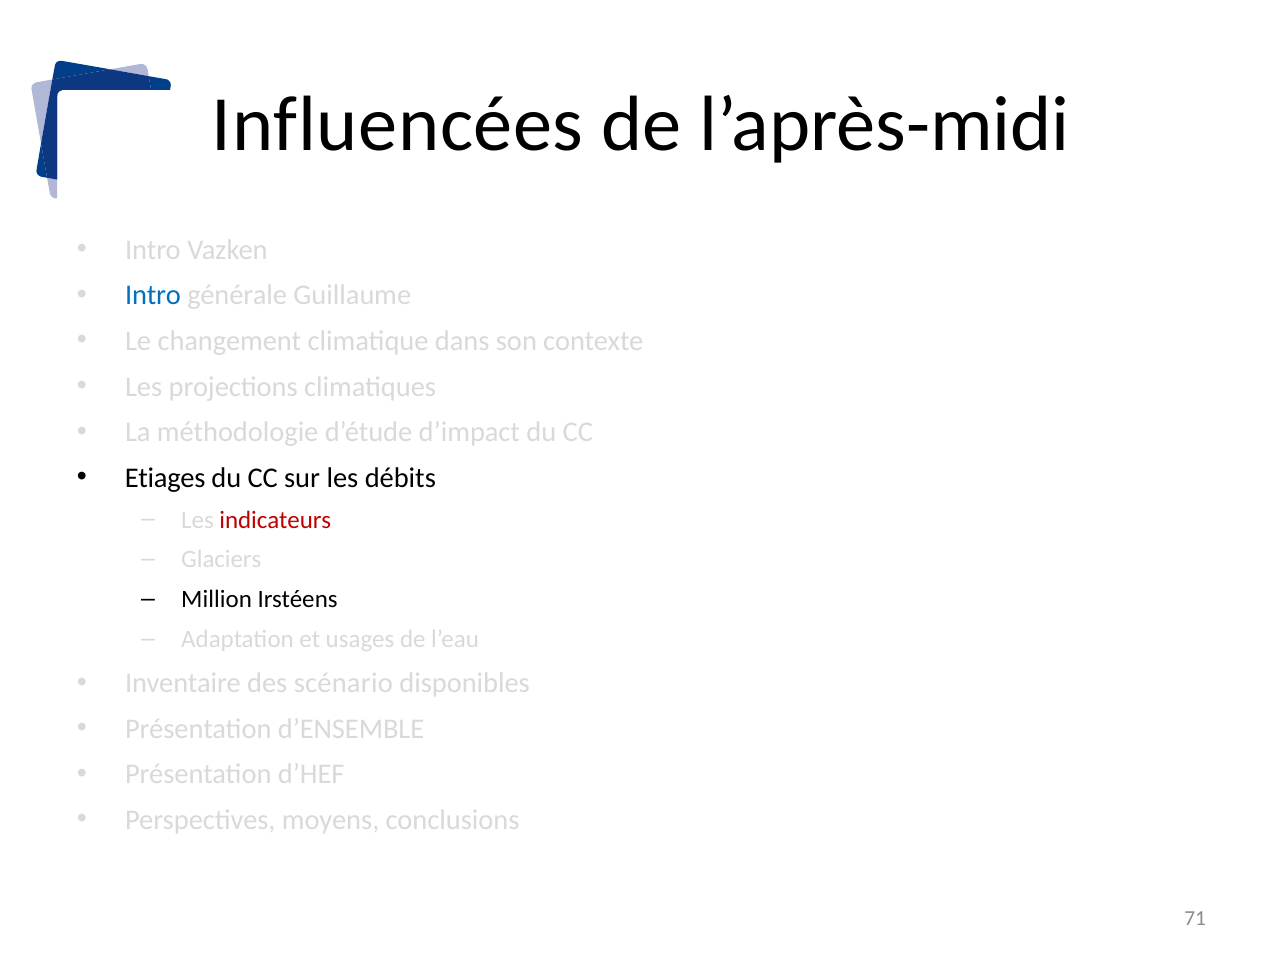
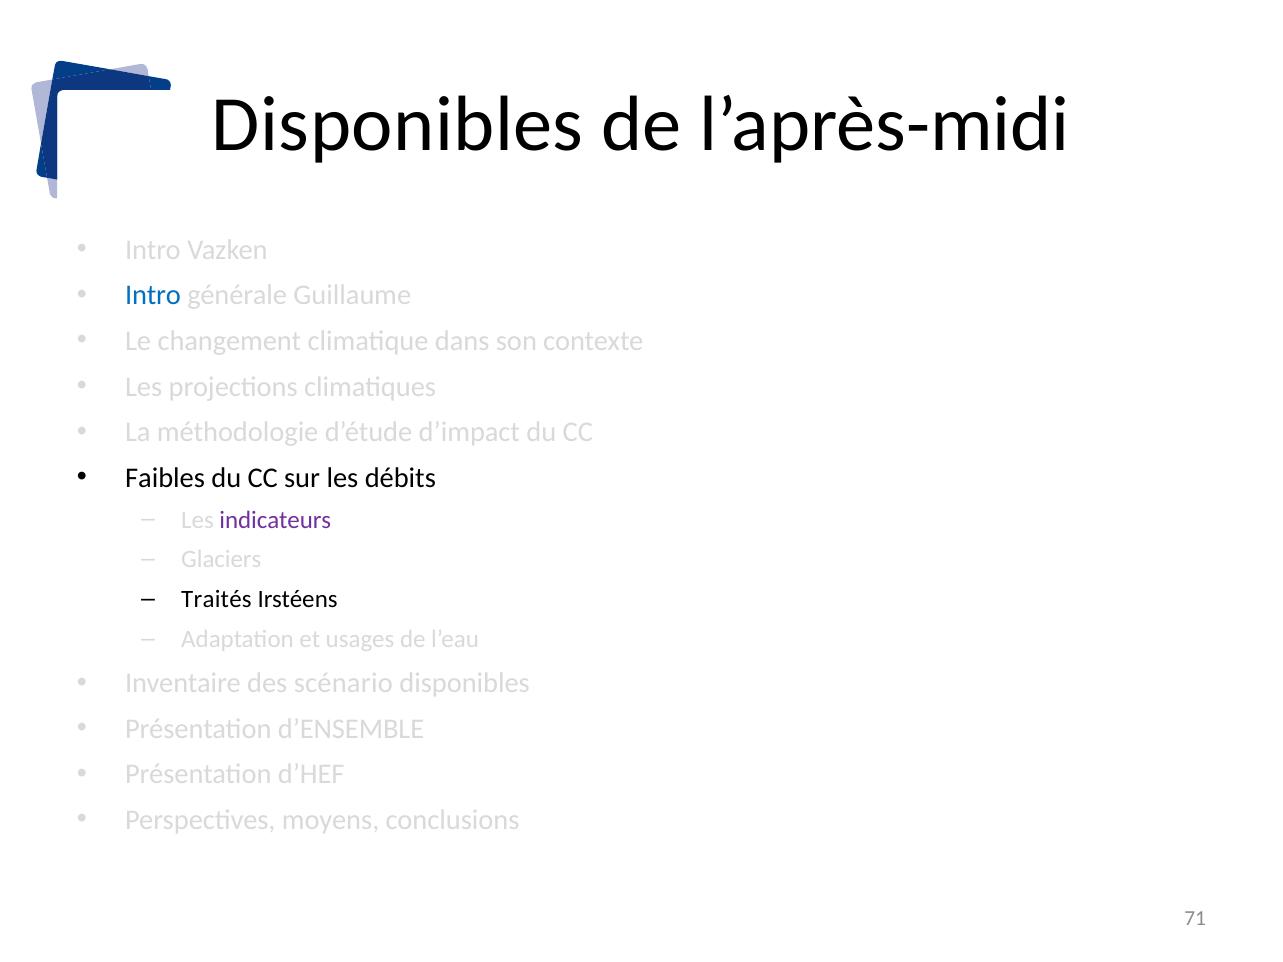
Influencées: Influencées -> Disponibles (398, 124)
Etiages: Etiages -> Faibles (165, 478)
indicateurs colour: red -> purple (275, 520)
Million: Million -> Traités (216, 600)
